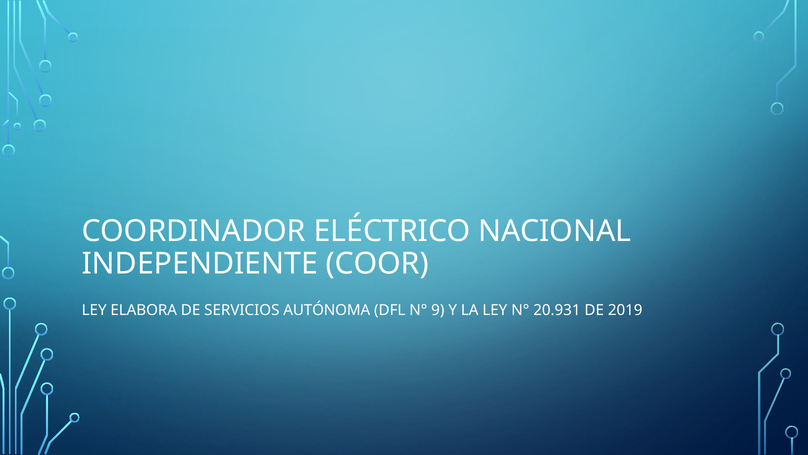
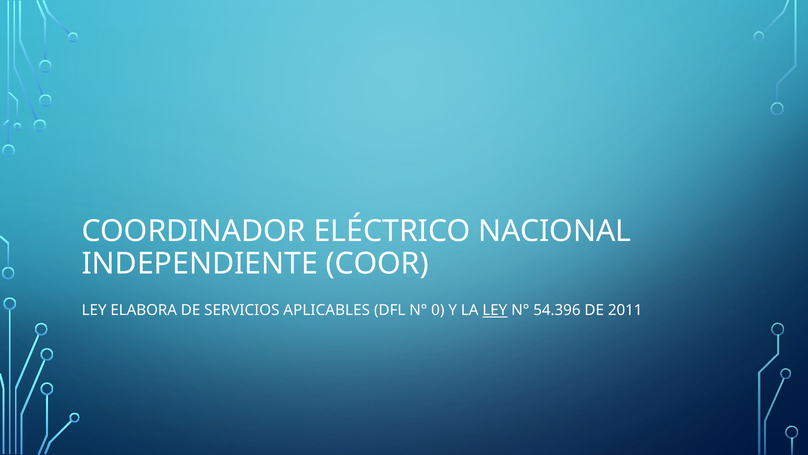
AUTÓNOMA: AUTÓNOMA -> APLICABLES (327, 310)
9: 9 -> 0 (438, 310)
LEY underline: none -> present (495, 310)
20.931: 20.931 -> 54.396 (557, 310)
2019: 2019 -> 2011 (625, 310)
